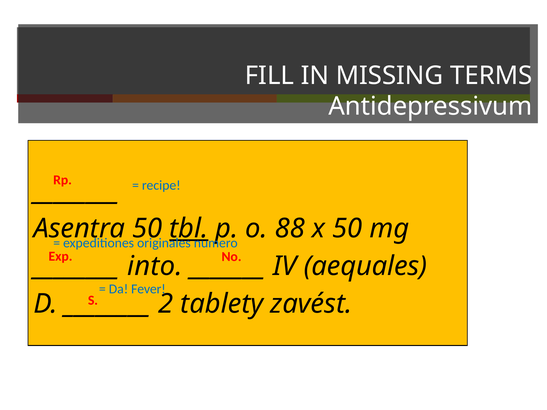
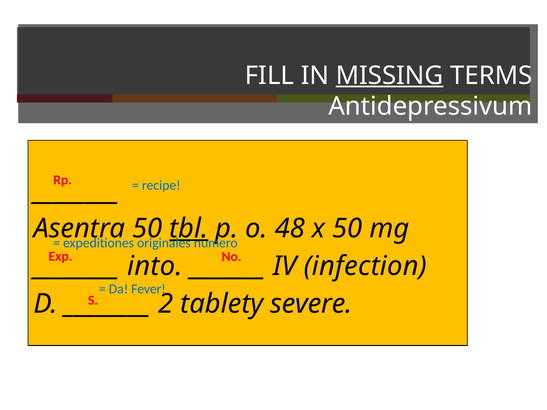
MISSING underline: none -> present (390, 76)
88: 88 -> 48 (290, 229)
aequales: aequales -> infection (365, 266)
zavést: zavést -> severe (311, 304)
